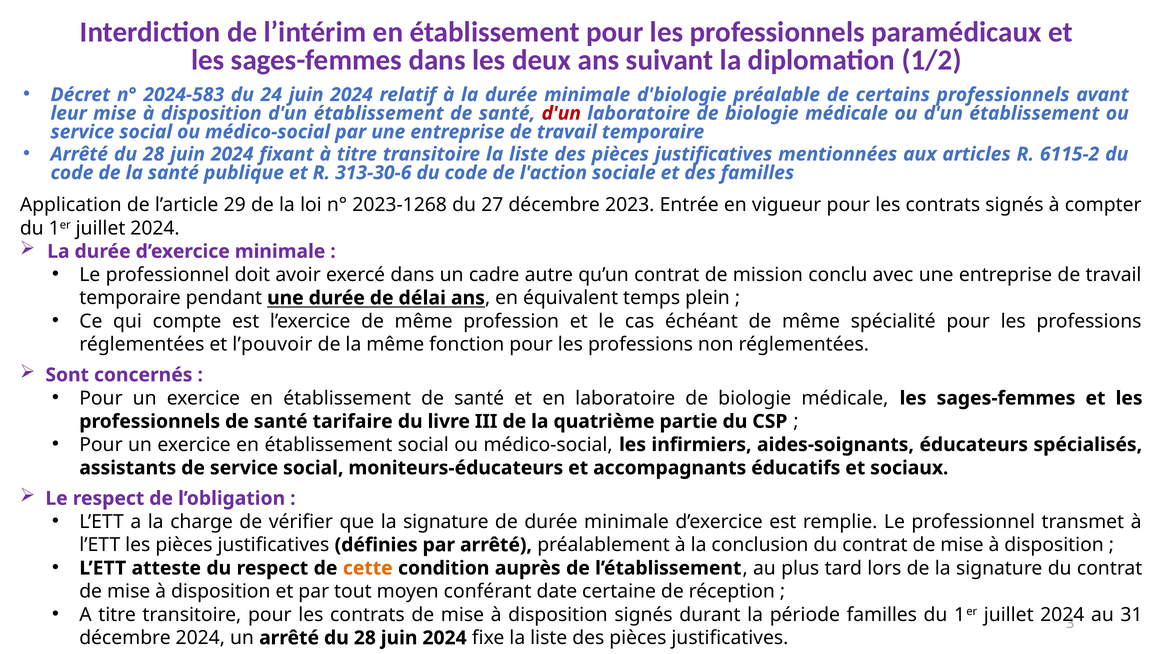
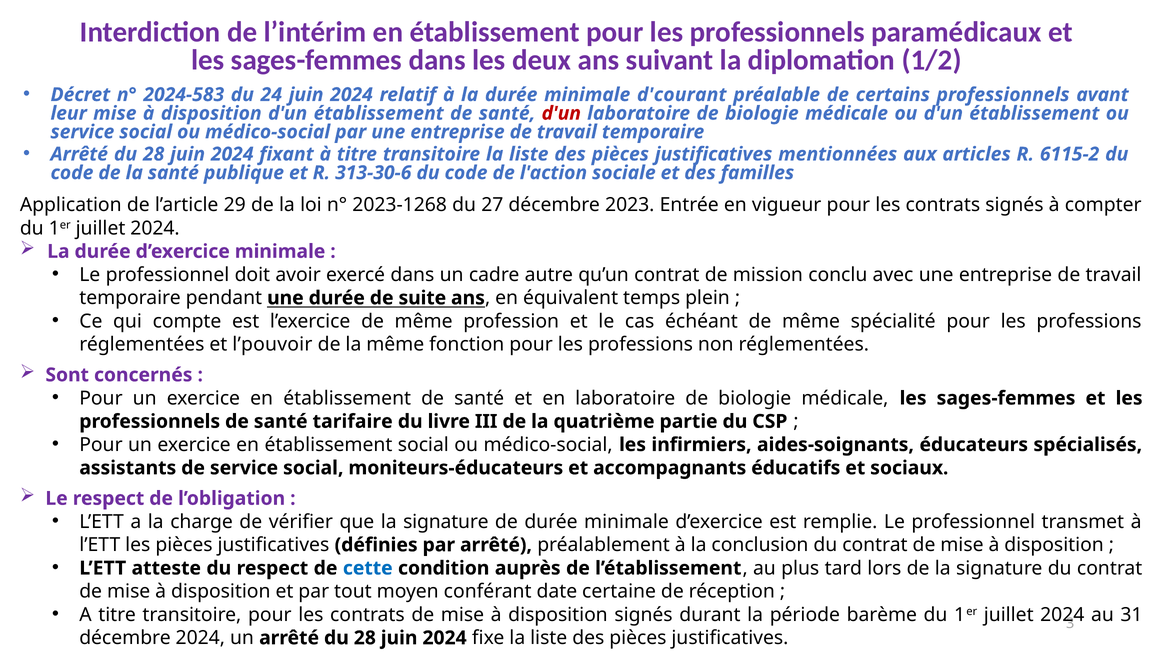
d'biologie: d'biologie -> d'courant (682, 95)
délai: délai -> suite (422, 298)
cette colour: orange -> blue (368, 568)
période familles: familles -> barème (882, 615)
